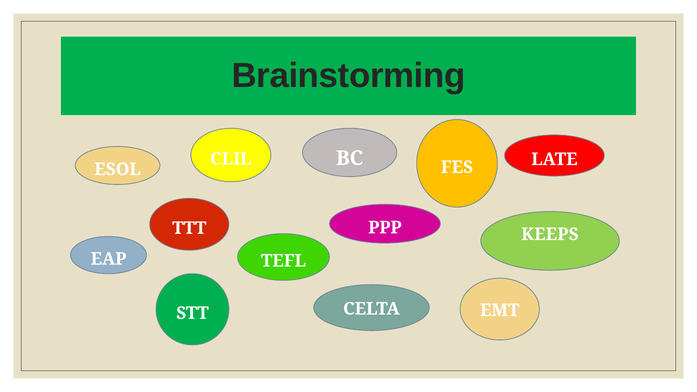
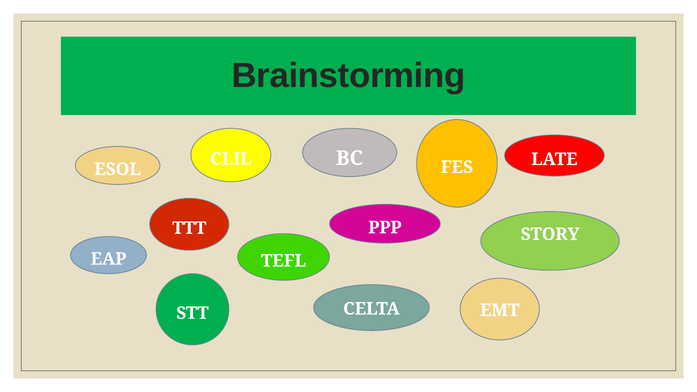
KEEPS: KEEPS -> STORY (550, 234)
